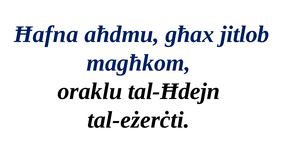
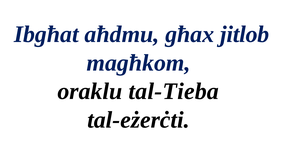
Ħafna: Ħafna -> Ibgħat (46, 34)
tal-Ħdejn: tal-Ħdejn -> tal-Tieba (174, 92)
